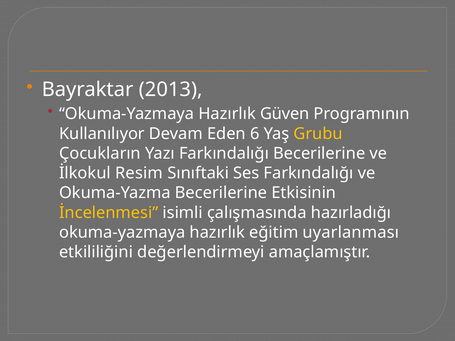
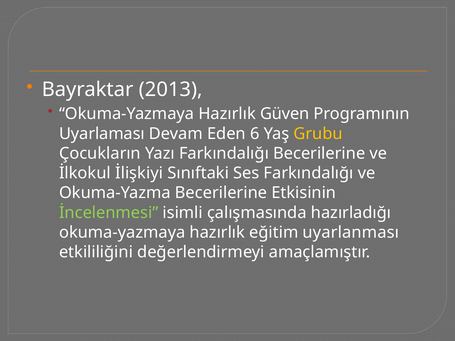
Kullanılıyor: Kullanılıyor -> Uyarlaması (102, 134)
Resim: Resim -> İlişkiyi (139, 173)
İncelenmesi colour: yellow -> light green (109, 213)
